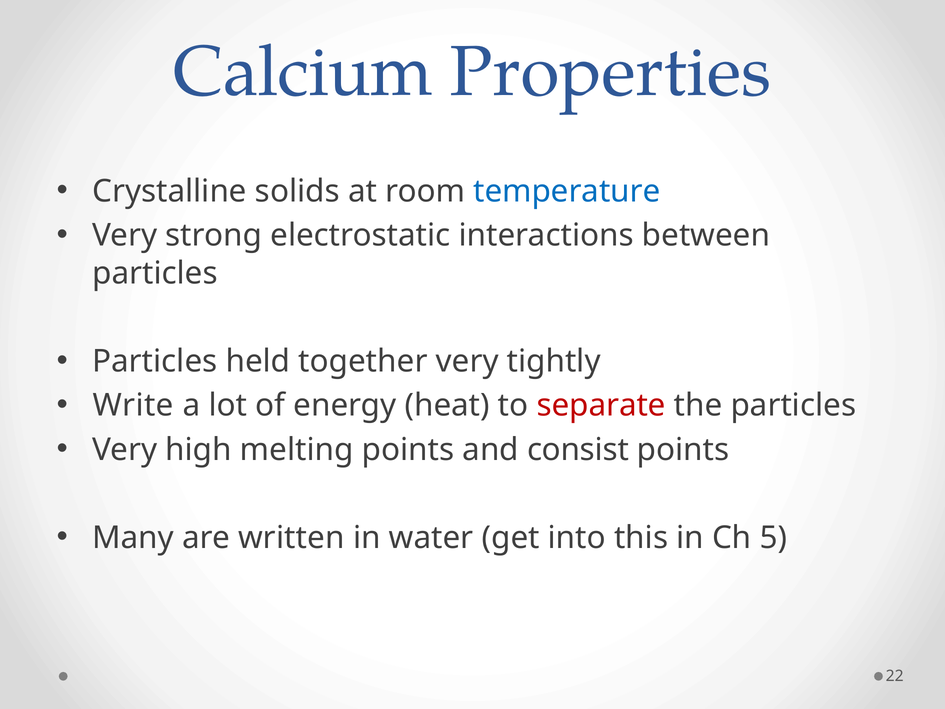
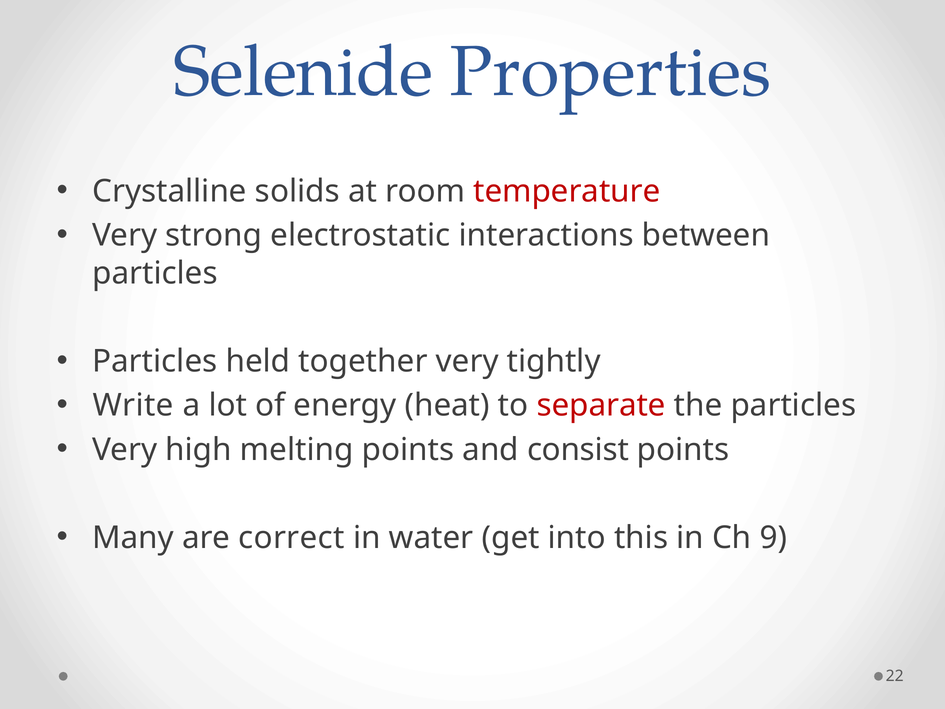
Calcium: Calcium -> Selenide (303, 72)
temperature colour: blue -> red (567, 191)
written: written -> correct (291, 538)
5: 5 -> 9 (773, 538)
